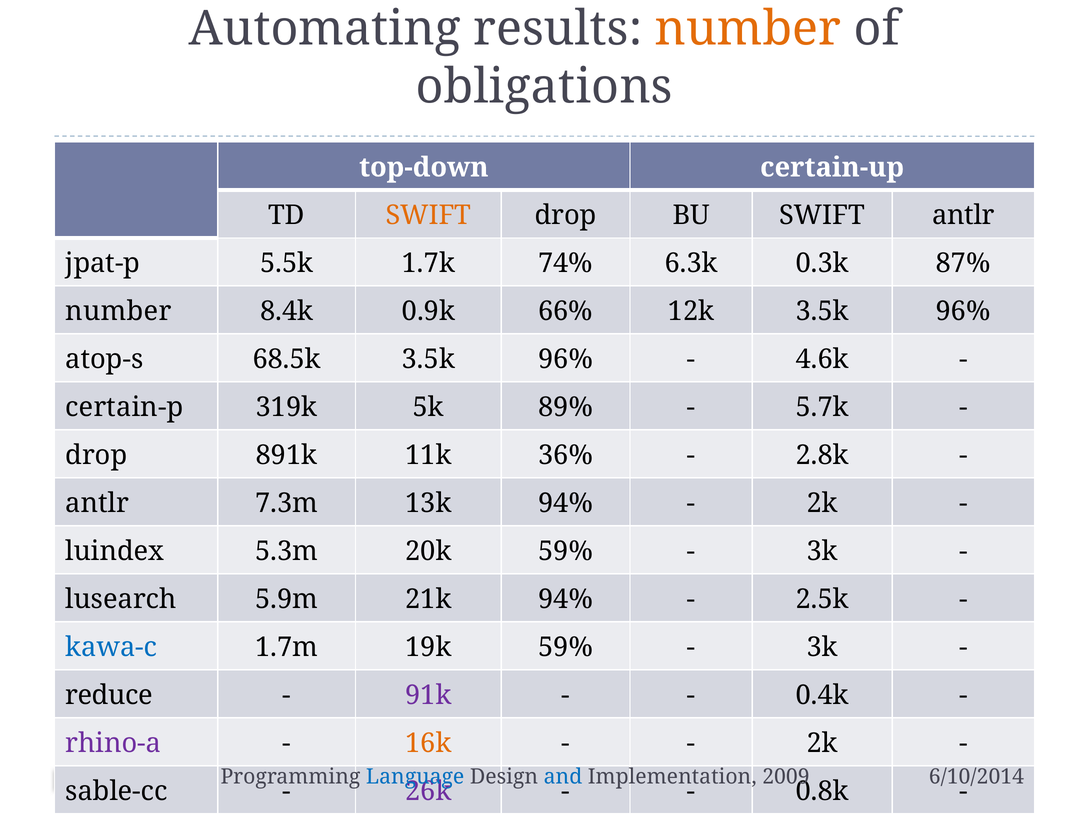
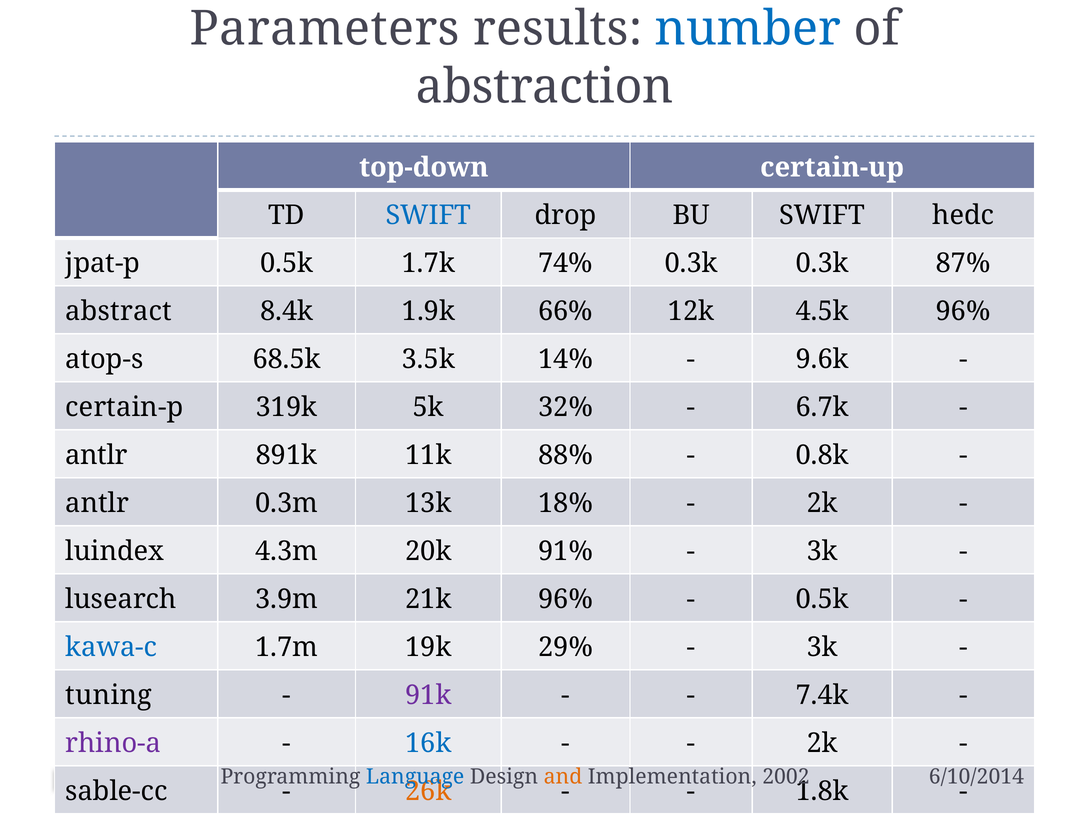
Automating: Automating -> Parameters (325, 29)
number colour: orange -> blue (748, 29)
obligations: obligations -> abstraction (545, 87)
SWIFT colour: orange -> blue (428, 215)
SWIFT antlr: antlr -> hedc (963, 215)
jpat-p 5.5k: 5.5k -> 0.5k (287, 263)
74% 6.3k: 6.3k -> 0.3k (691, 263)
number: number -> abstract (119, 311)
0.9k: 0.9k -> 1.9k (428, 311)
12k 3.5k: 3.5k -> 4.5k (822, 311)
68.5k 3.5k 96%: 96% -> 14% (566, 359)
4.6k: 4.6k -> 9.6k (822, 359)
89%: 89% -> 32% (566, 407)
5.7k: 5.7k -> 6.7k (822, 407)
drop: drop -> antlr (96, 455)
36%: 36% -> 88% (566, 455)
2.8k: 2.8k -> 0.8k (822, 455)
7.3m: 7.3m -> 0.3m (287, 503)
13k 94%: 94% -> 18% (566, 503)
5.3m: 5.3m -> 4.3m (287, 551)
20k 59%: 59% -> 91% (566, 551)
5.9m: 5.9m -> 3.9m (287, 599)
21k 94%: 94% -> 96% (566, 599)
2.5k: 2.5k -> 0.5k (822, 599)
19k 59%: 59% -> 29% (566, 647)
reduce: reduce -> tuning (109, 695)
0.4k: 0.4k -> 7.4k (822, 695)
16k colour: orange -> blue (428, 743)
and colour: blue -> orange (563, 777)
2009: 2009 -> 2002 (786, 777)
26k colour: purple -> orange (428, 791)
0.8k: 0.8k -> 1.8k (822, 791)
